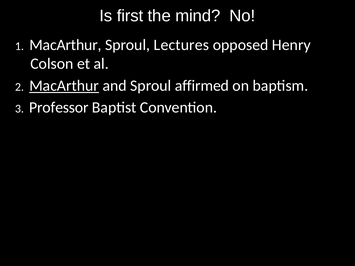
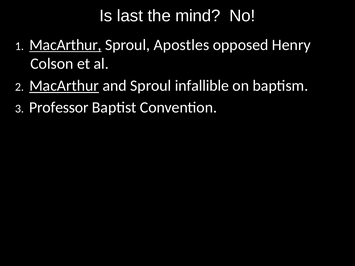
first: first -> last (130, 16)
MacArthur underline: none -> present (65, 45)
Lectures: Lectures -> Apostles (181, 45)
affirmed: affirmed -> infallible (202, 86)
